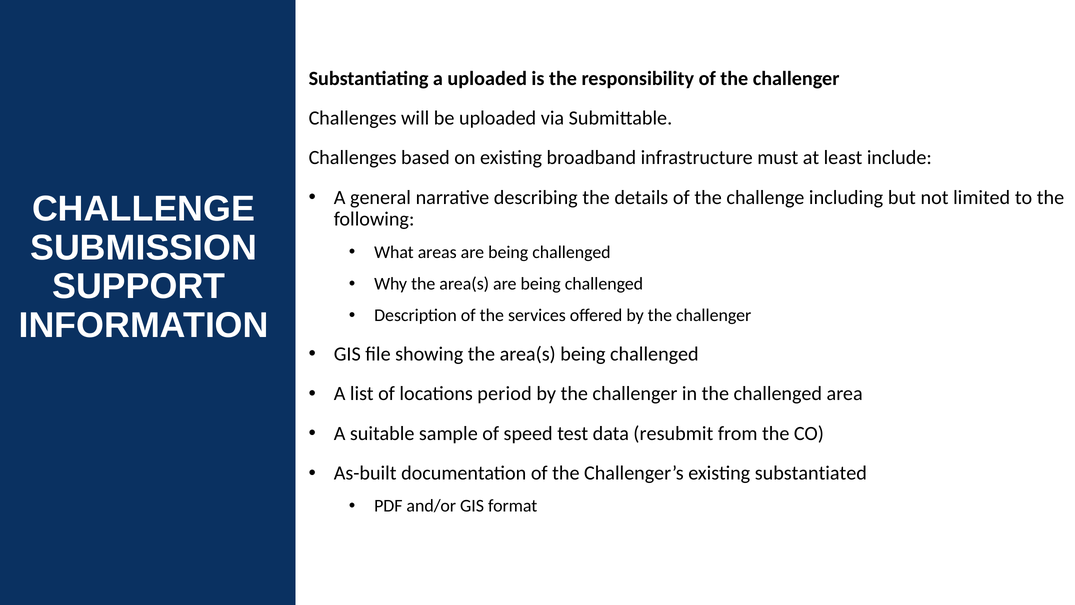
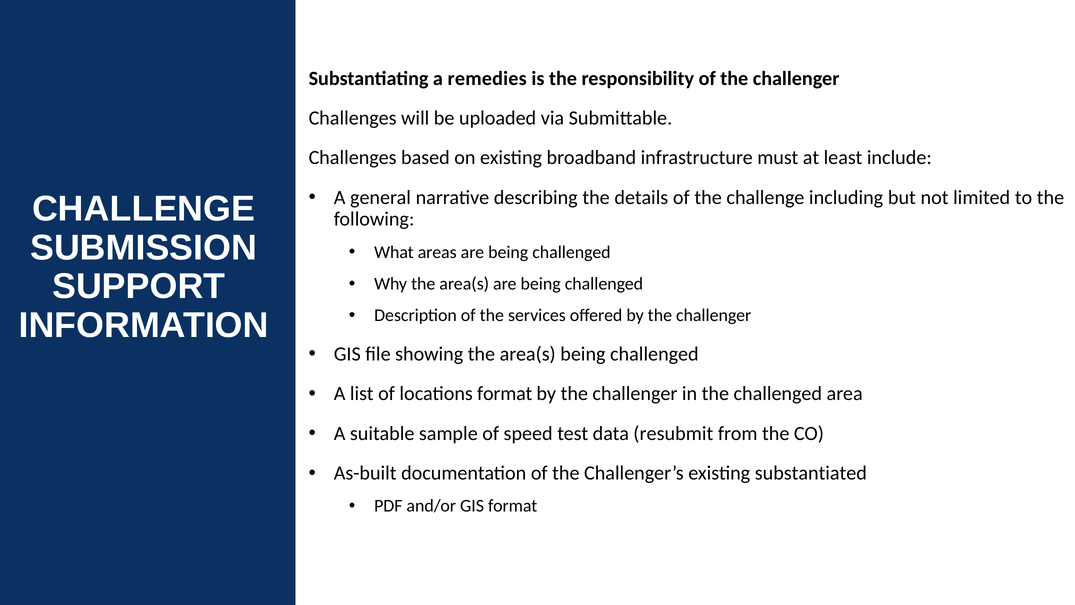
a uploaded: uploaded -> remedies (487, 78)
locations period: period -> format (505, 393)
